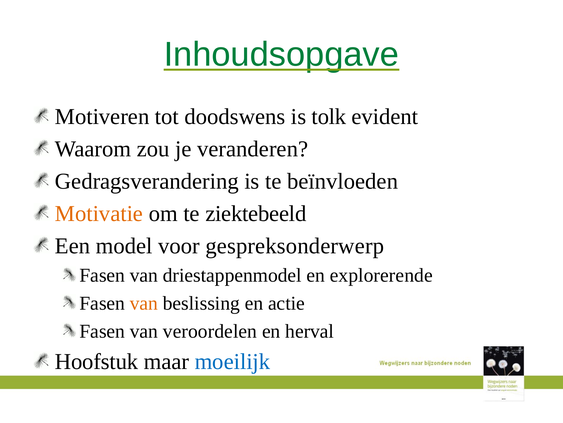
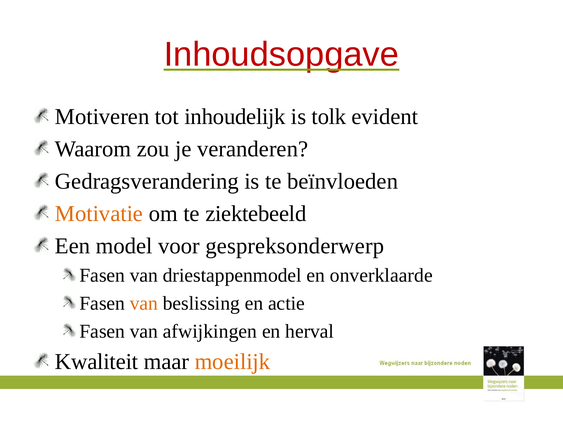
Inhoudsopgave colour: green -> red (281, 55)
doodswens: doodswens -> inhoudelijk (235, 117)
explorerende: explorerende -> onverklaarde (381, 275)
veroordelen: veroordelen -> afwijkingen (210, 331)
Hoofstuk: Hoofstuk -> Kwaliteit (97, 361)
moeilijk colour: blue -> orange (232, 361)
